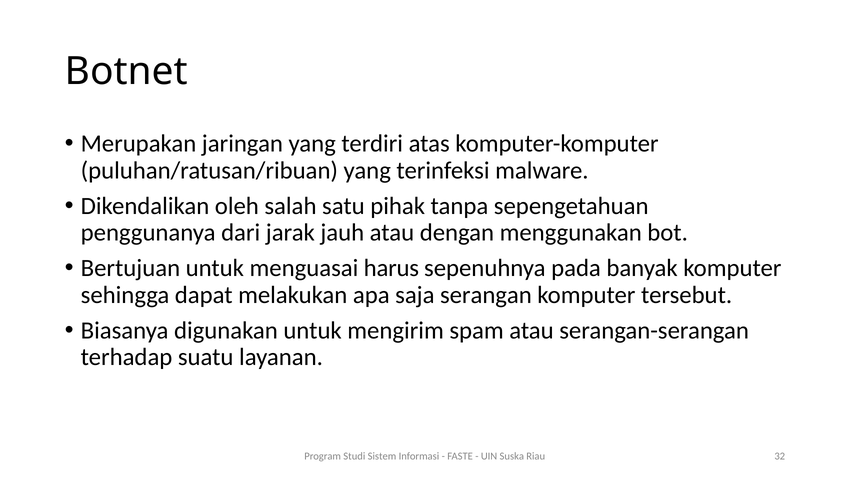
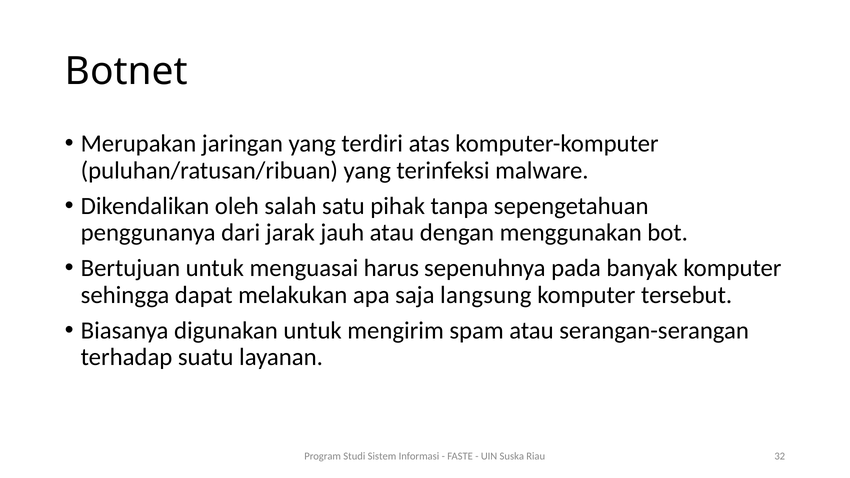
serangan: serangan -> langsung (486, 295)
